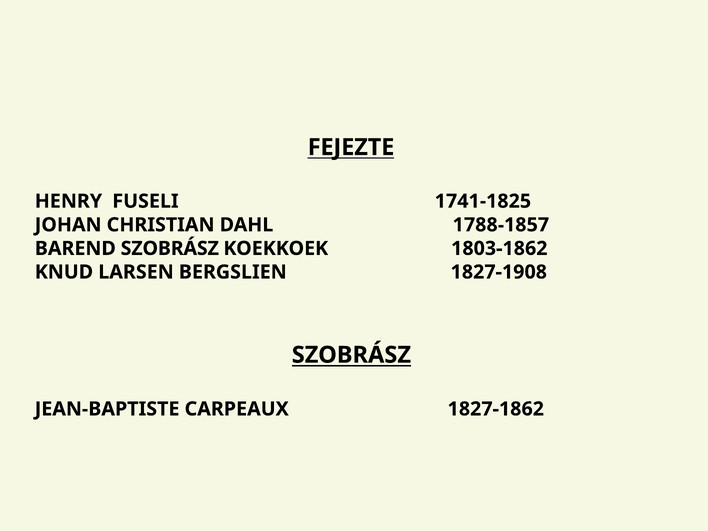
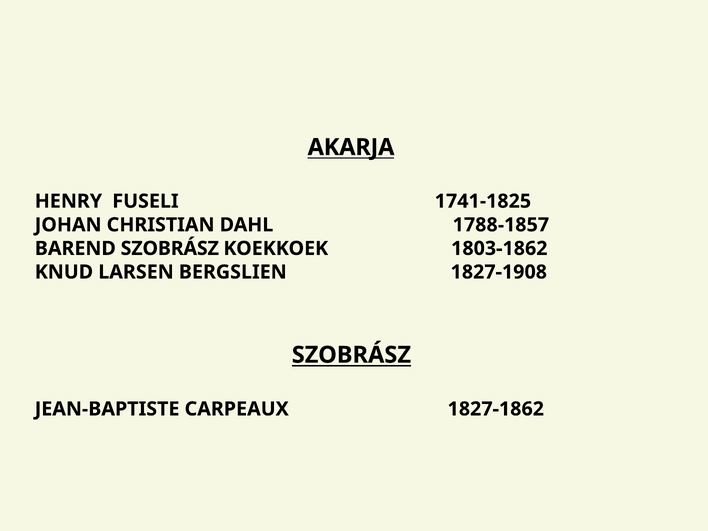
FEJEZTE: FEJEZTE -> AKARJA (351, 147)
